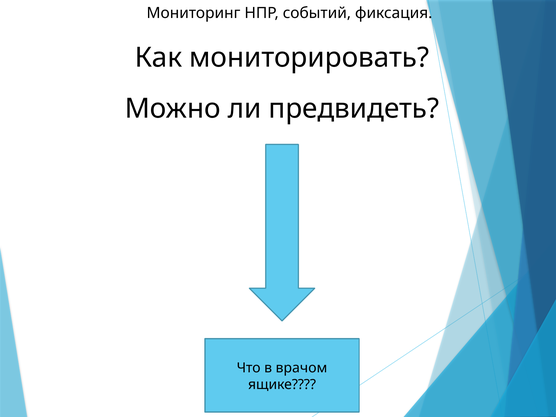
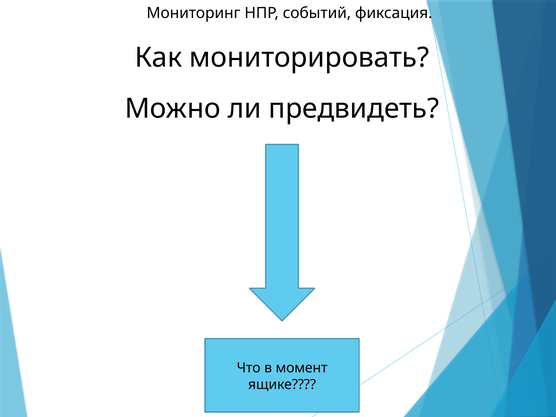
врачом: врачом -> момент (302, 368)
